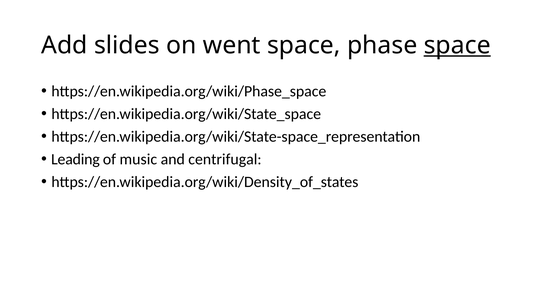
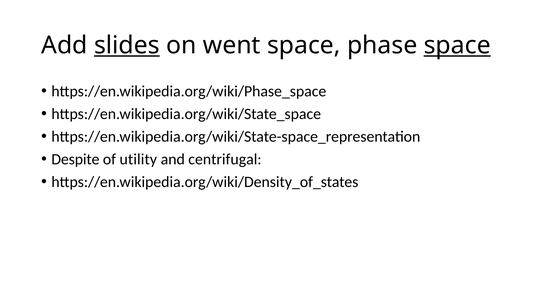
slides underline: none -> present (127, 45)
Leading: Leading -> Despite (75, 160)
music: music -> utility (138, 160)
